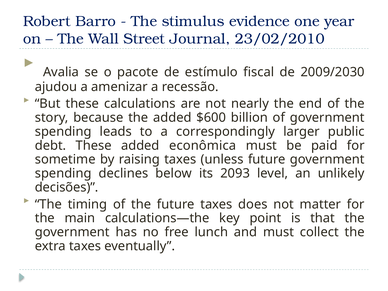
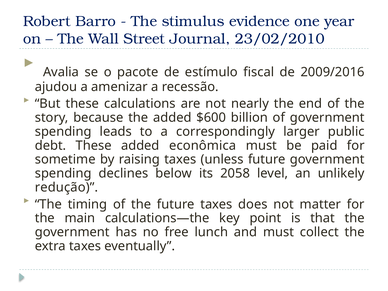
2009/2030: 2009/2030 -> 2009/2016 (333, 72)
2093: 2093 -> 2058 (235, 173)
decisões: decisões -> redução (66, 187)
